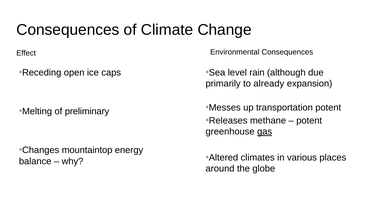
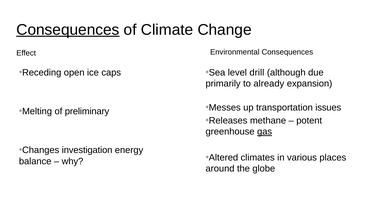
Consequences underline: none -> present (68, 30)
rain: rain -> drill (257, 73)
transportation potent: potent -> issues (328, 108)
mountaintop: mountaintop -> investigation (87, 151)
